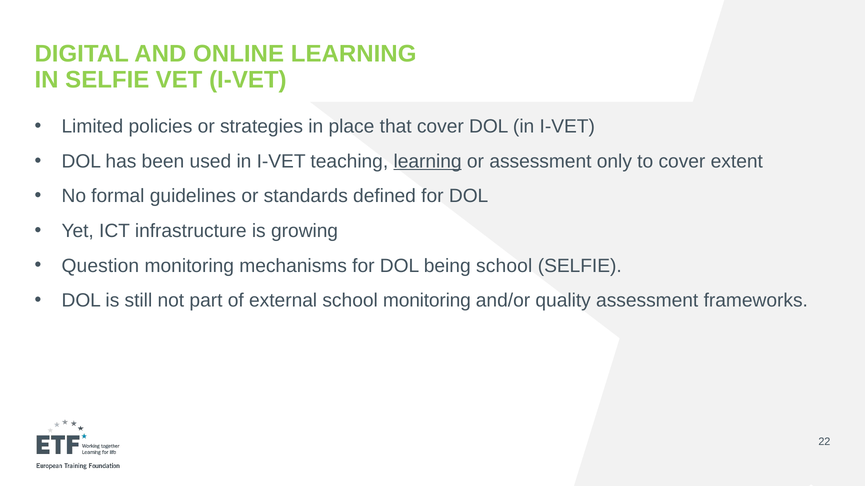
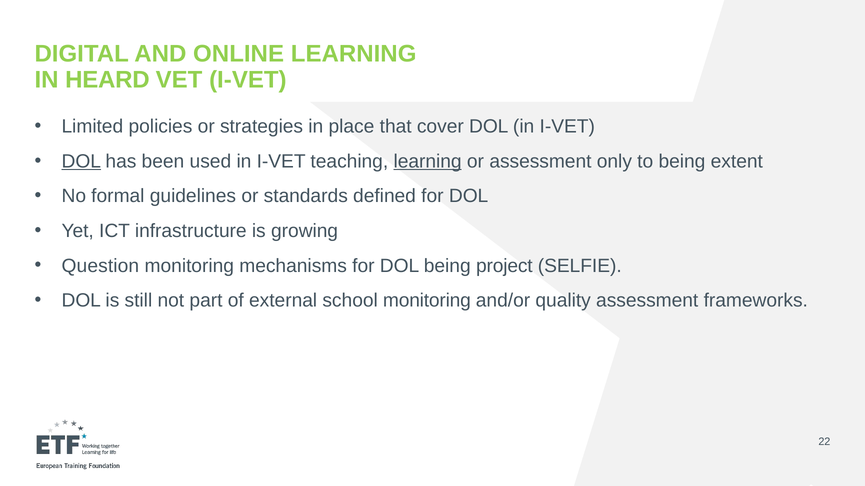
IN SELFIE: SELFIE -> HEARD (107, 80)
DOL underline: none -> present (81, 162)
to cover: cover -> being (682, 162)
being school: school -> project (504, 266)
